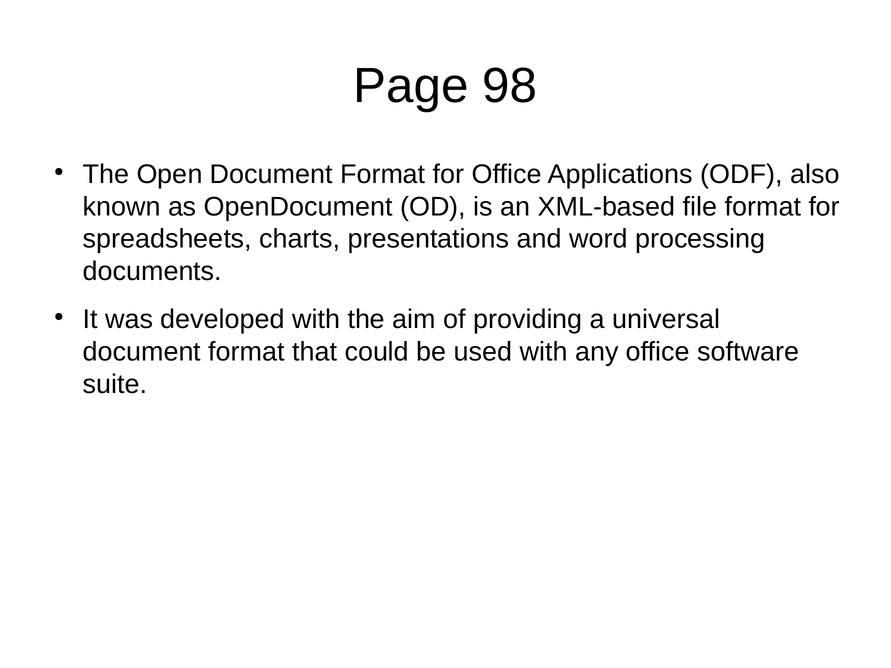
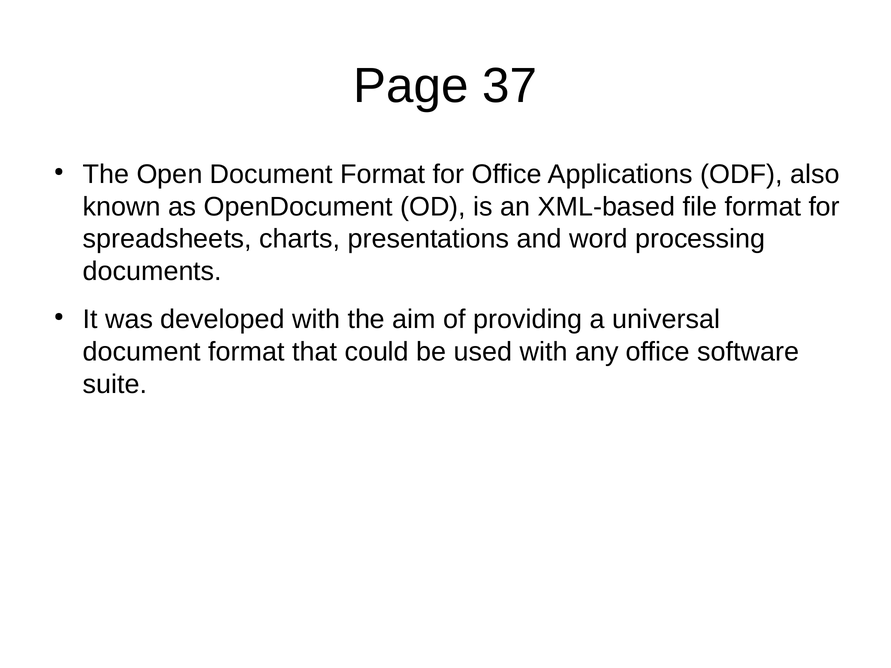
98: 98 -> 37 (510, 86)
